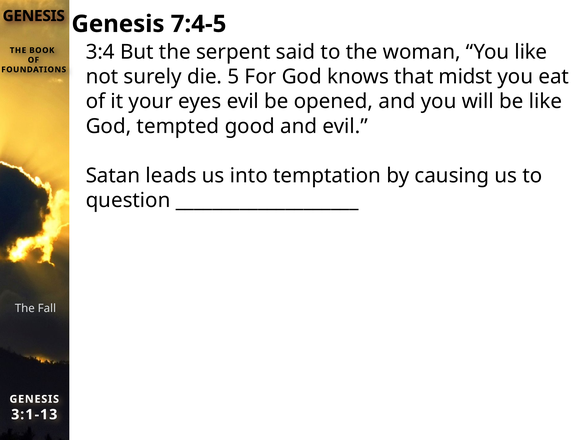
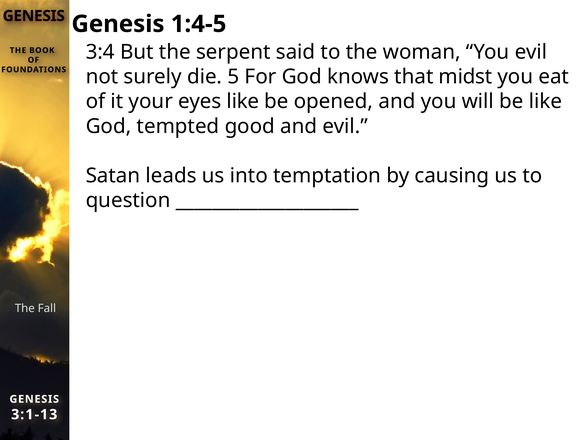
7:4-5: 7:4-5 -> 1:4-5 (199, 24)
You like: like -> evil (531, 52)
eyes evil: evil -> like (243, 101)
